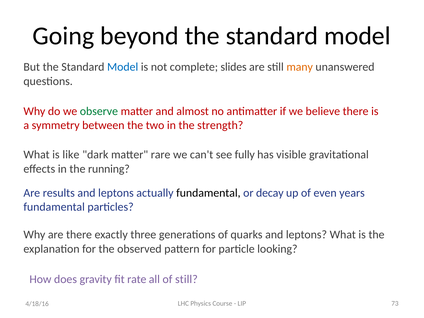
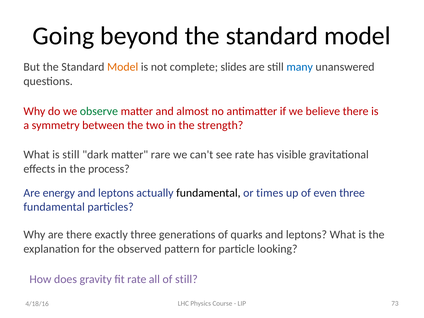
Model colour: blue -> orange (123, 67)
many colour: orange -> blue (300, 67)
is like: like -> still (71, 155)
see fully: fully -> rate (245, 155)
running: running -> process (109, 169)
results: results -> energy (59, 193)
decay: decay -> times (270, 193)
even years: years -> three (352, 193)
